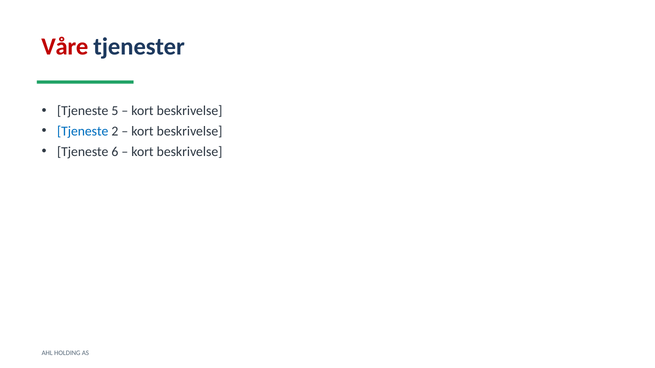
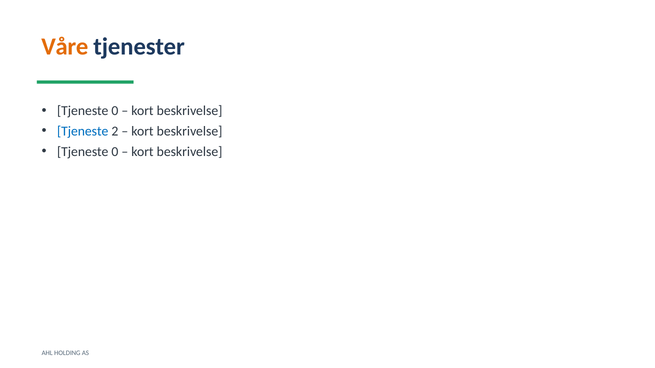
Våre colour: red -> orange (65, 47)
5: 5 -> 0 (115, 111)
6: 6 -> 0 (115, 152)
